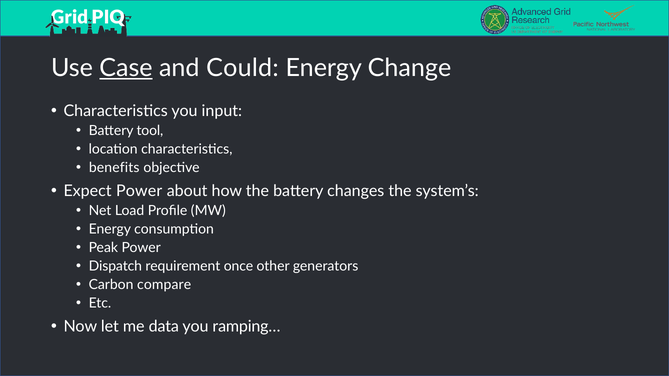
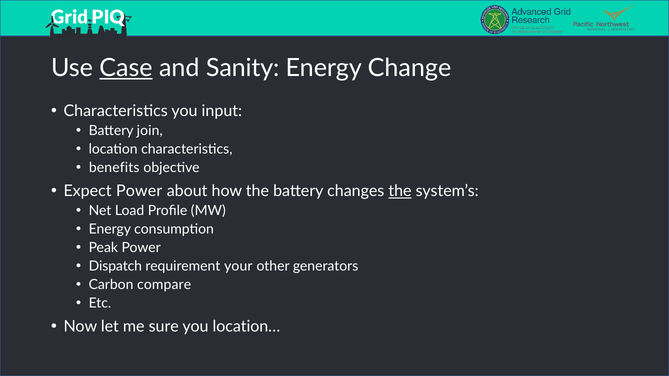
Could: Could -> Sanity (243, 68)
tool: tool -> join (150, 131)
the underline: none -> present (400, 191)
once: once -> your (238, 266)
data: data -> sure (164, 327)
ramping…: ramping… -> location… (246, 327)
